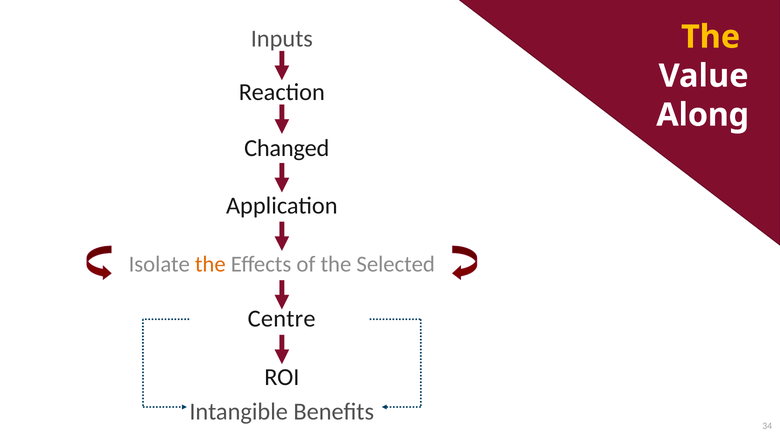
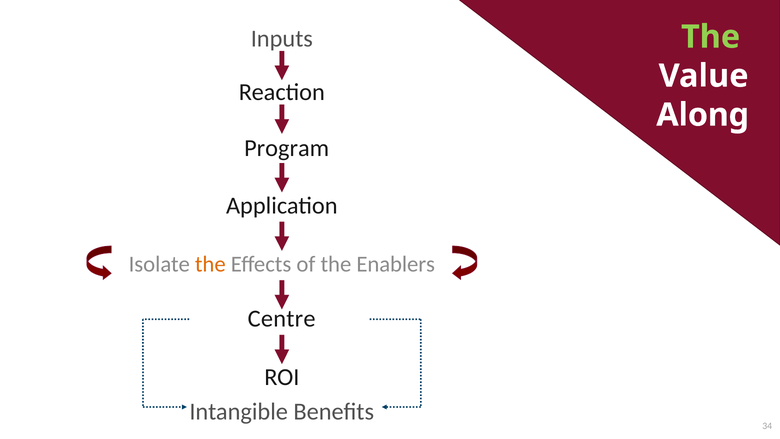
The colour: yellow -> light green (711, 37)
Changed: Changed -> Program (287, 148)
Selected: Selected -> Enablers (396, 264)
